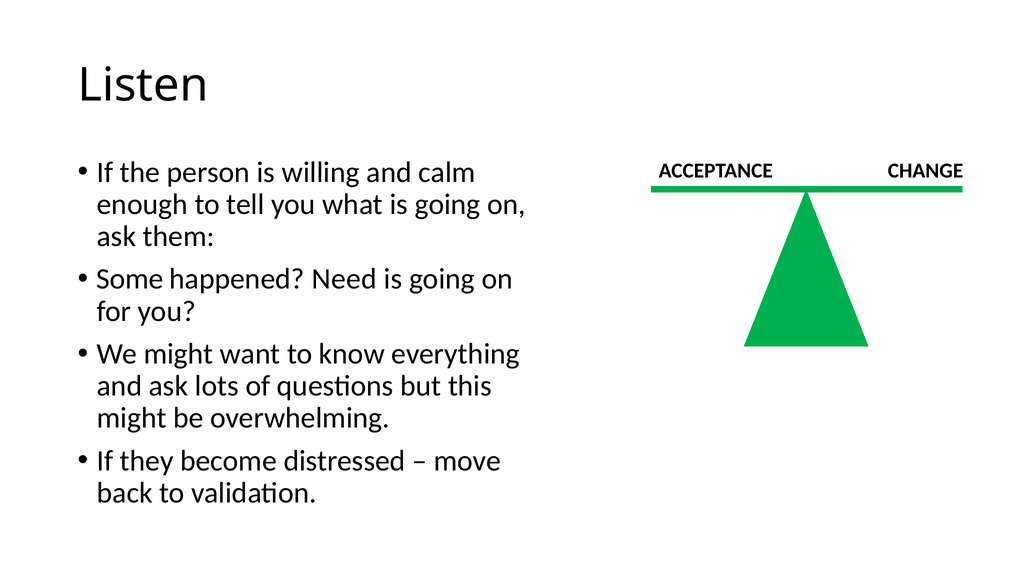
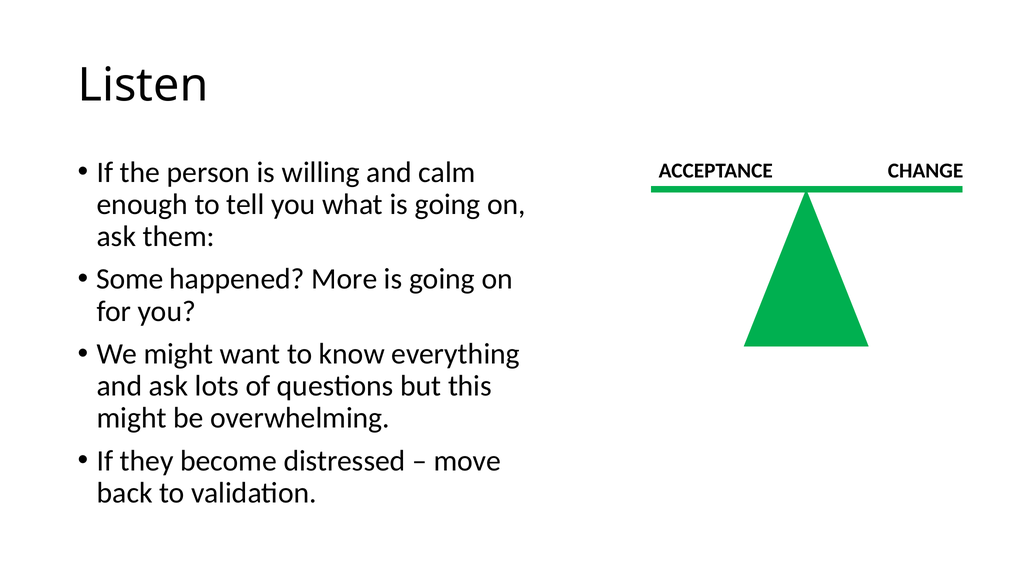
Need: Need -> More (344, 279)
